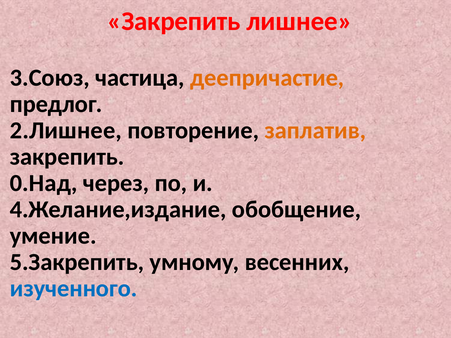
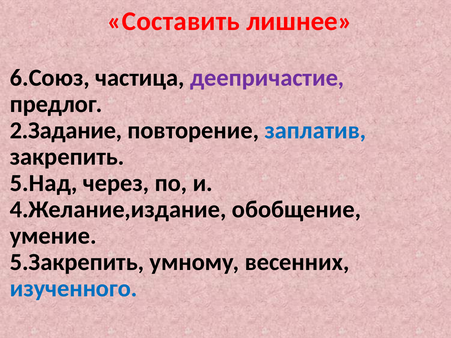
Закрепить: Закрепить -> Составить (174, 21)
3.Союз: 3.Союз -> 6.Союз (50, 78)
деепричастие colour: orange -> purple (267, 78)
2.Лишнее: 2.Лишнее -> 2.Задание (66, 130)
заплатив colour: orange -> blue (315, 130)
0.Над: 0.Над -> 5.Над (44, 183)
